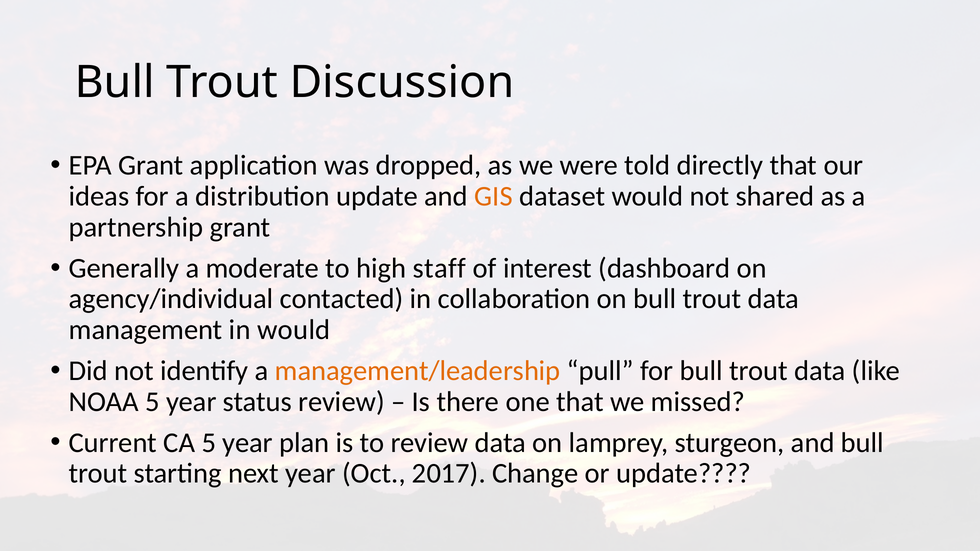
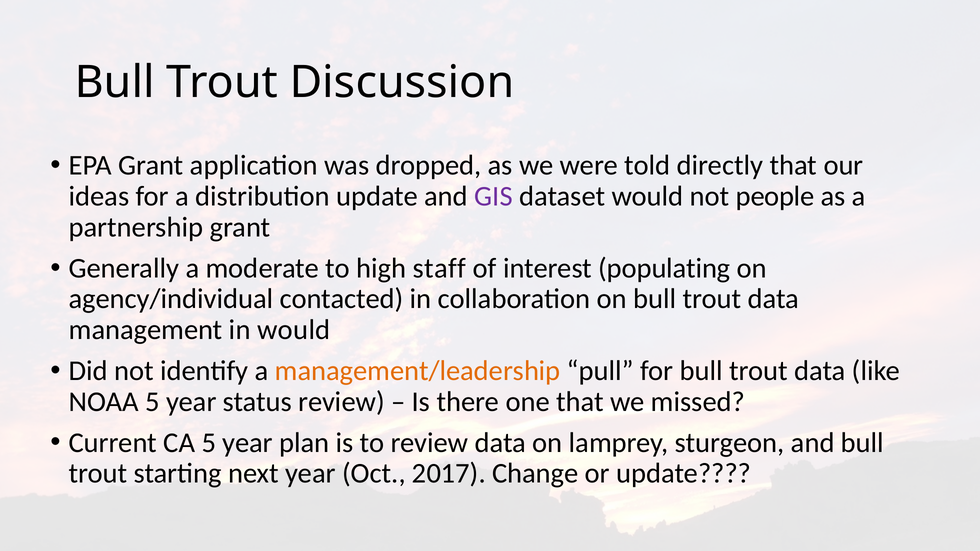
GIS colour: orange -> purple (494, 196)
shared: shared -> people (775, 196)
dashboard: dashboard -> populating (664, 268)
